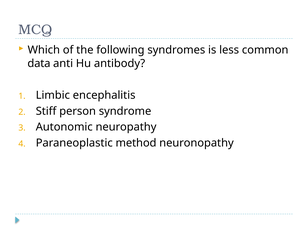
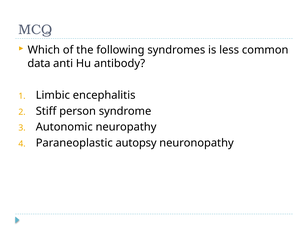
method: method -> autopsy (136, 143)
